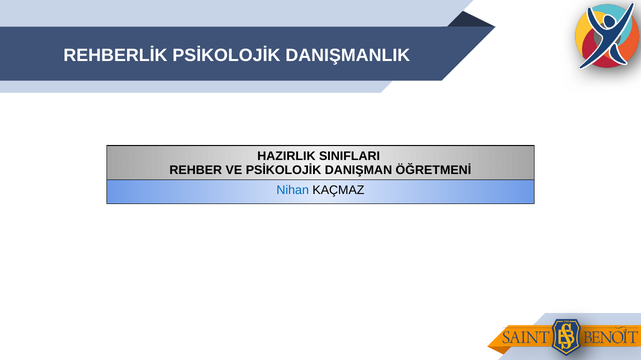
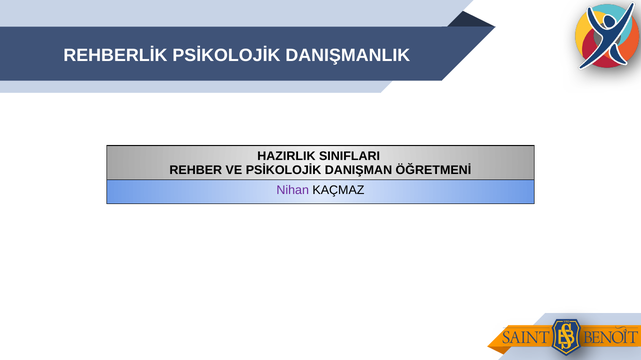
Nihan colour: blue -> purple (293, 191)
